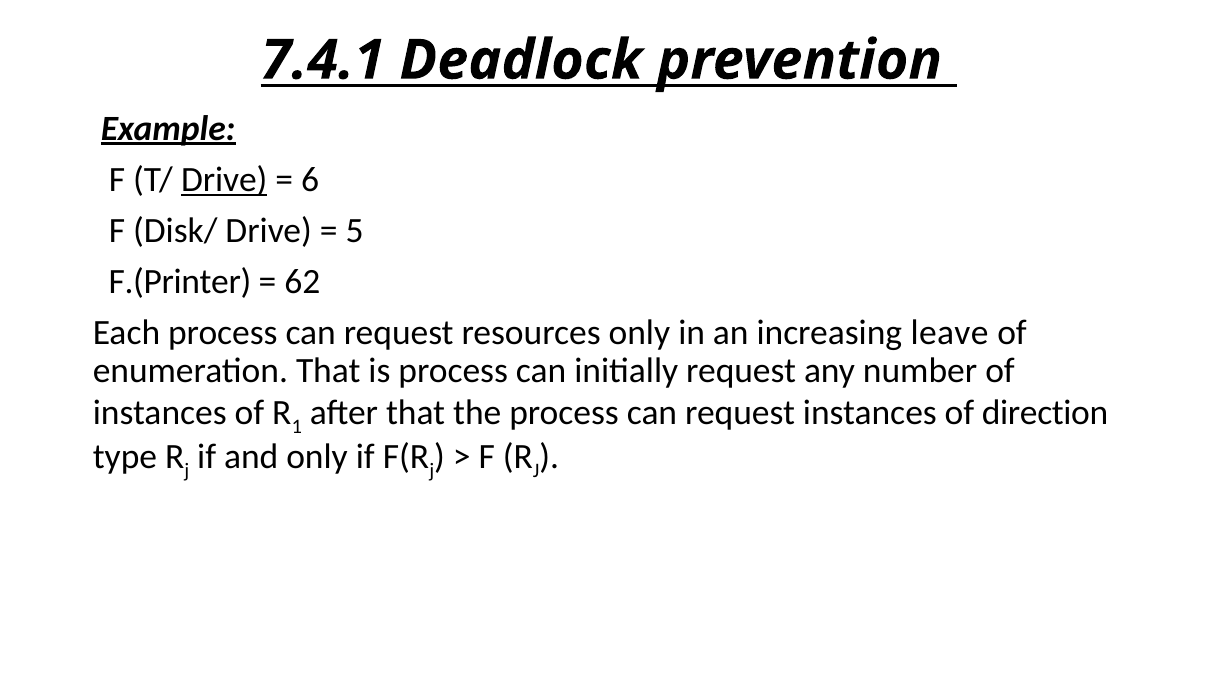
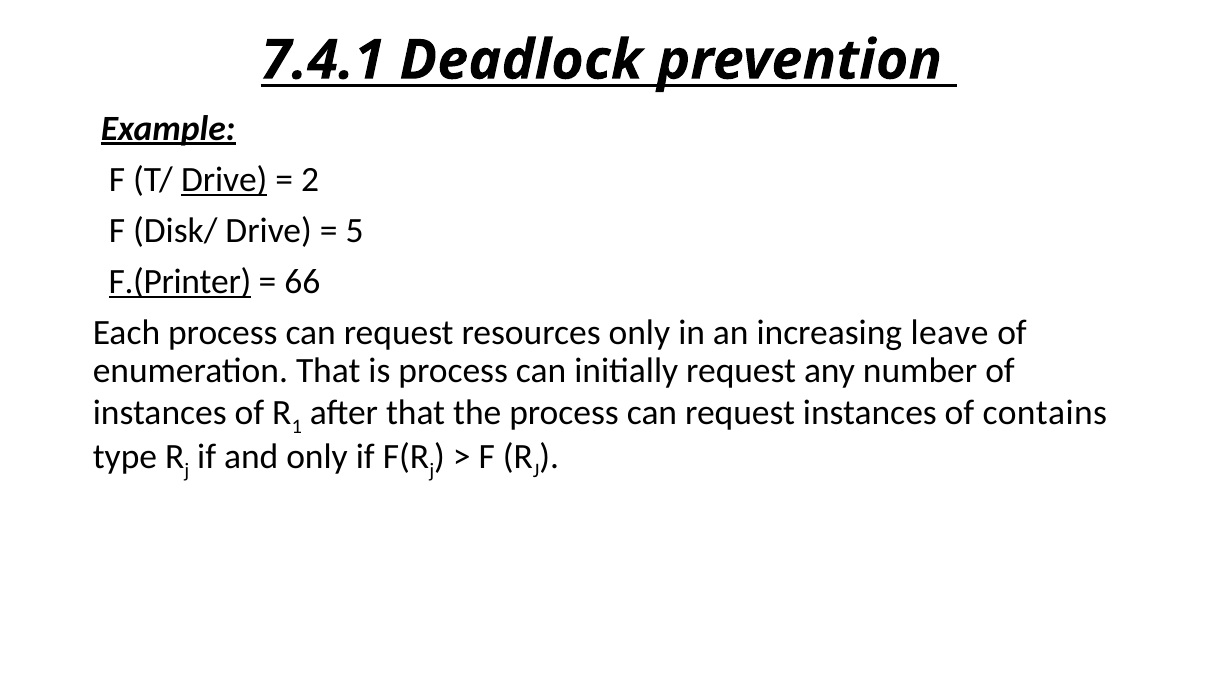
6: 6 -> 2 (310, 179)
F.(Printer underline: none -> present (180, 281)
62: 62 -> 66 (302, 281)
direction: direction -> contains (1045, 413)
